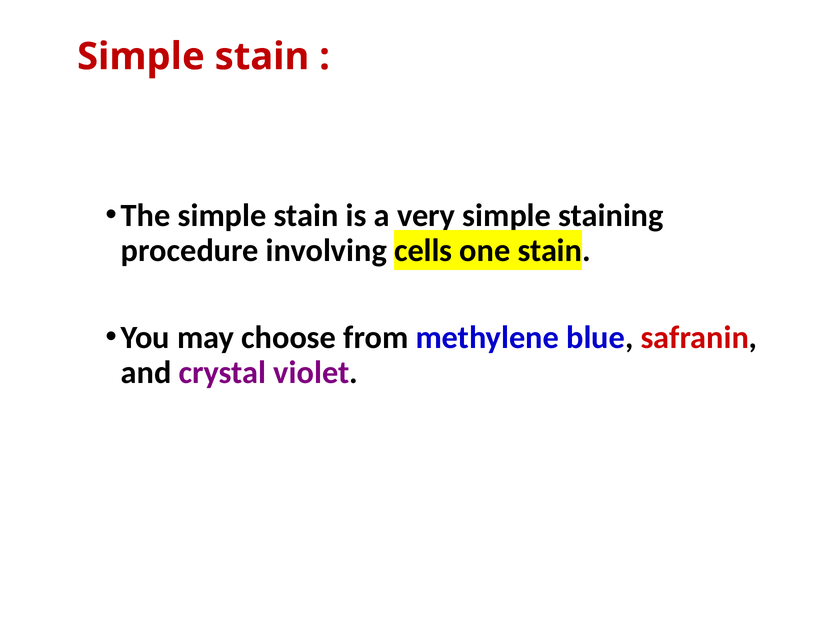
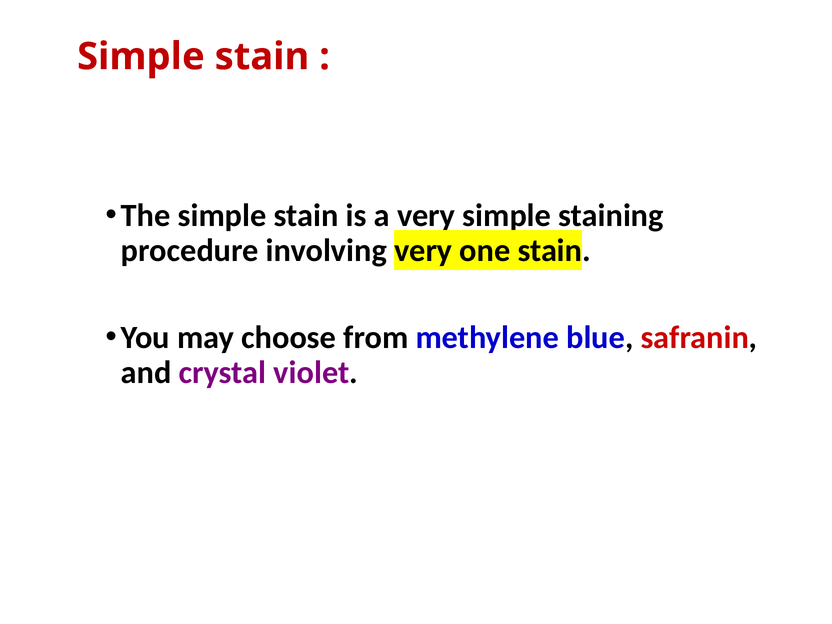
involving cells: cells -> very (423, 250)
